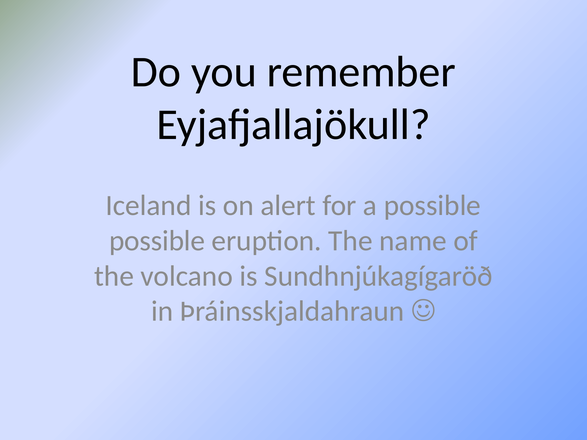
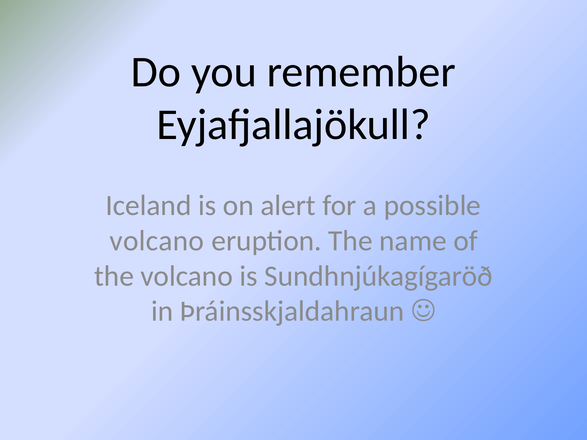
possible: possible -> volcano (157, 241)
